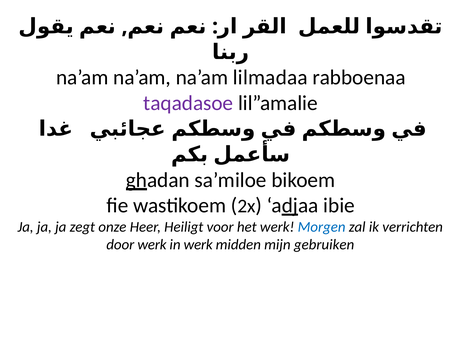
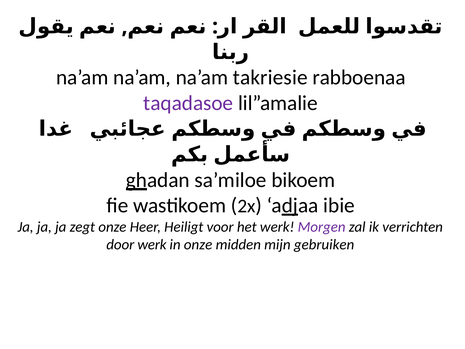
lilmadaa: lilmadaa -> takriesie (270, 78)
Morgen colour: blue -> purple (322, 227)
in werk: werk -> onze (198, 244)
